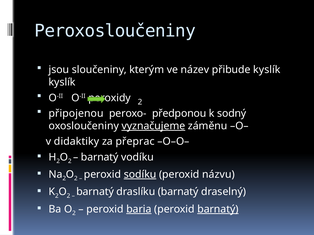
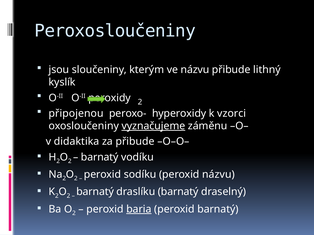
ve název: název -> názvu (195, 70)
přibude kyslík: kyslík -> lithný (267, 70)
předponou: předponou -> hyperoxidy (179, 114)
sodný: sodný -> vzorci (232, 114)
didaktiky: didaktiky -> didaktika (77, 142)
za přeprac: přeprac -> přibude (135, 142)
sodíku underline: present -> none (140, 175)
barnatý underline: present -> none (218, 210)
